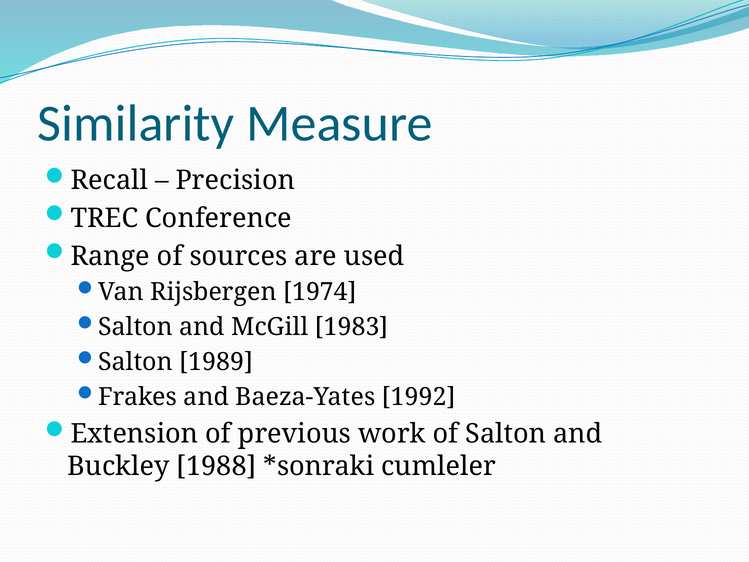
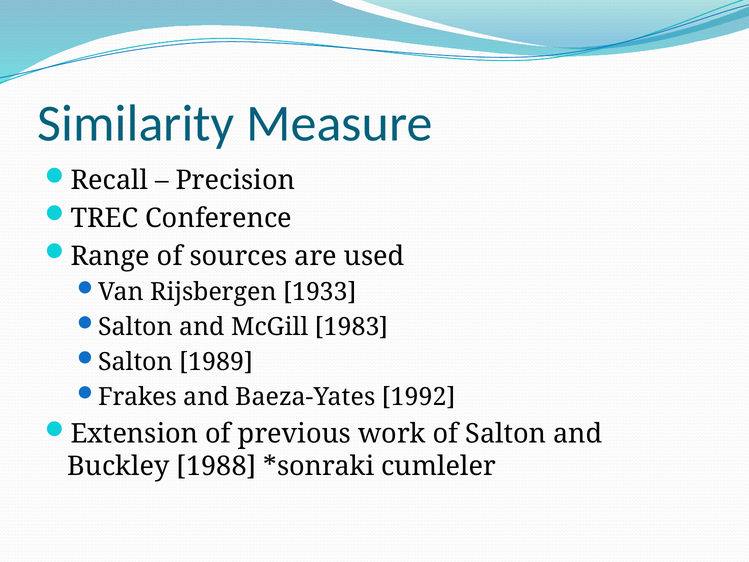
1974: 1974 -> 1933 (320, 292)
